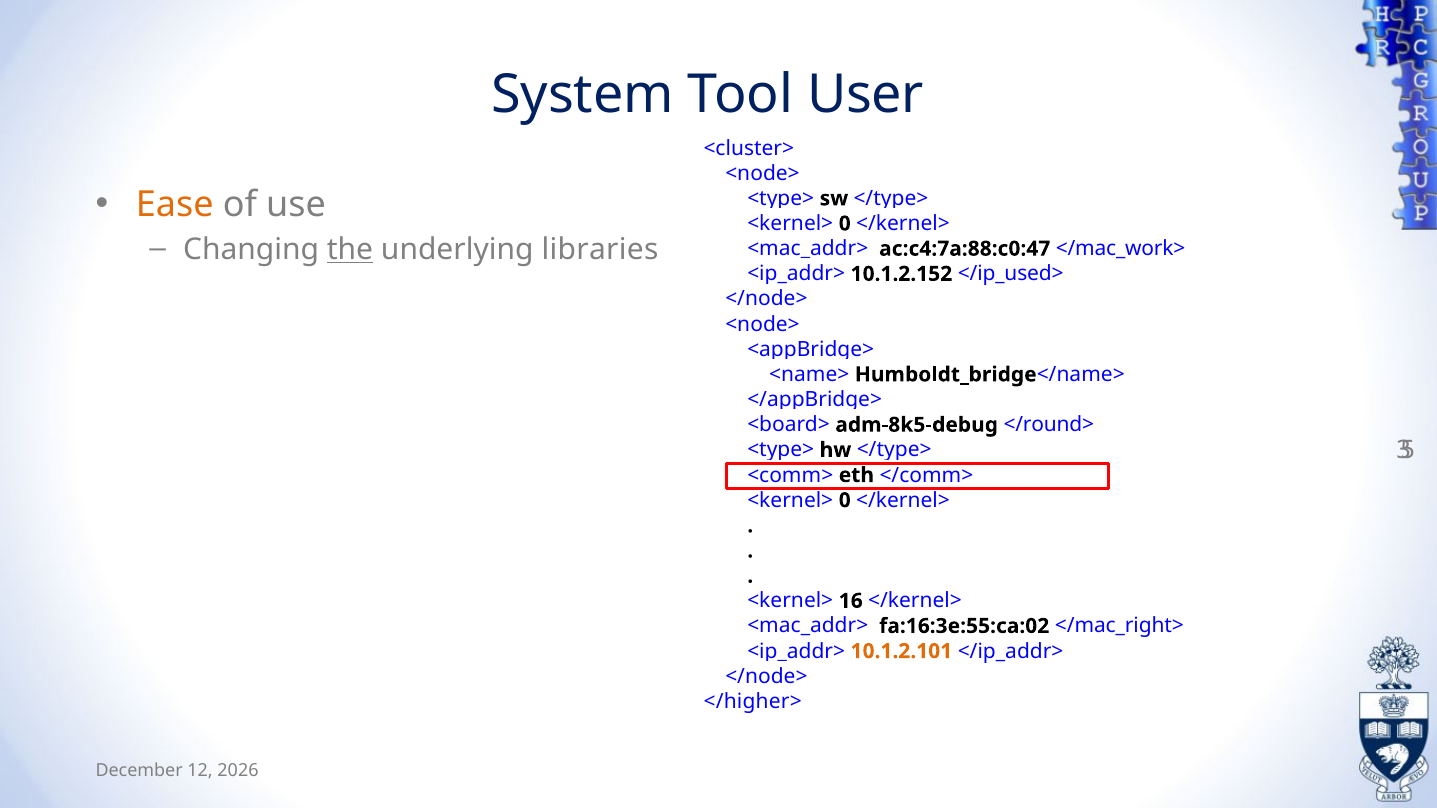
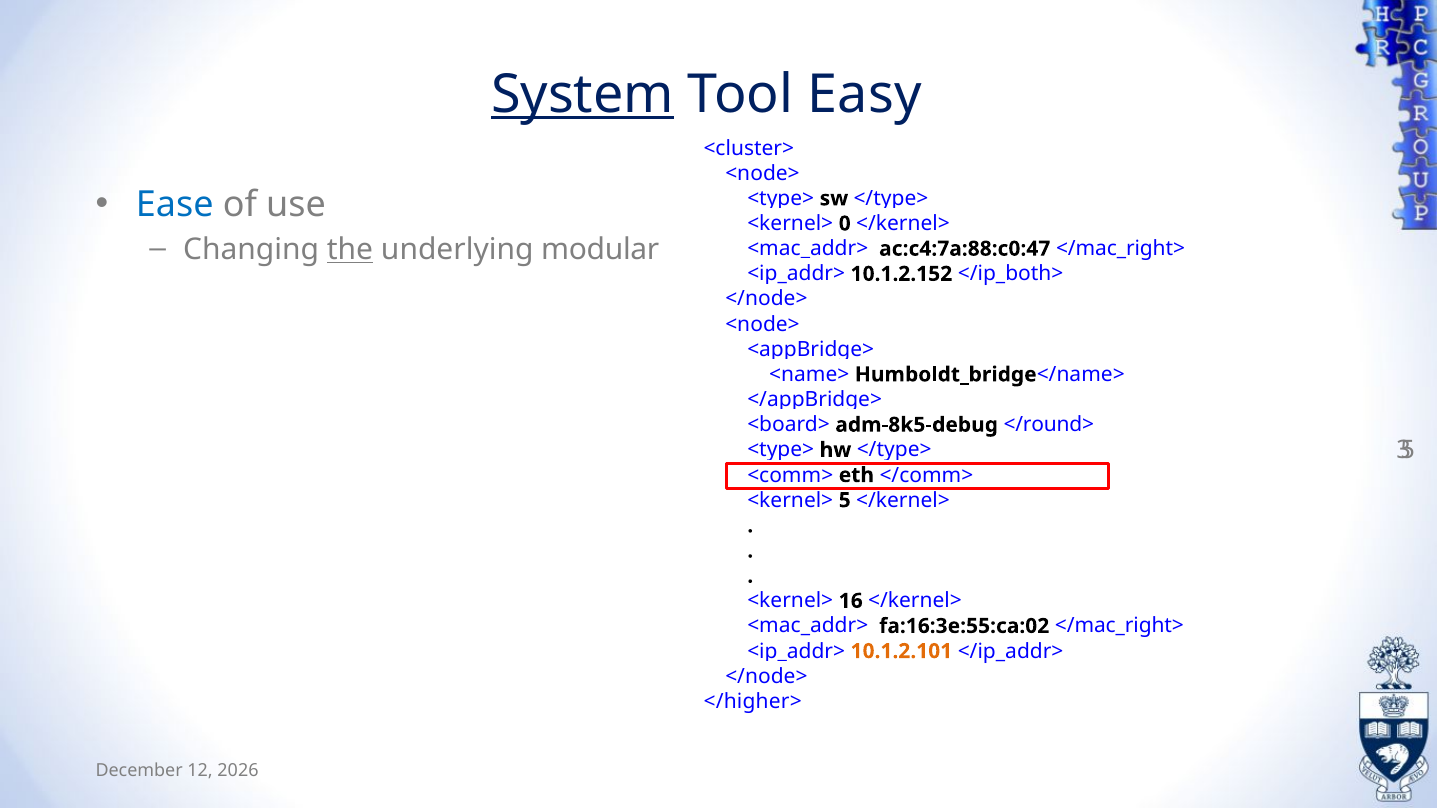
System underline: none -> present (583, 95)
User: User -> Easy (865, 95)
Ease colour: orange -> blue (175, 205)
libraries: libraries -> modular (600, 250)
</mac_work>: </mac_work> -> </mac_right> (1121, 249)
</ip_used>: </ip_used> -> </ip_both> (1011, 274)
0: 0 -> 5 (845, 500)
